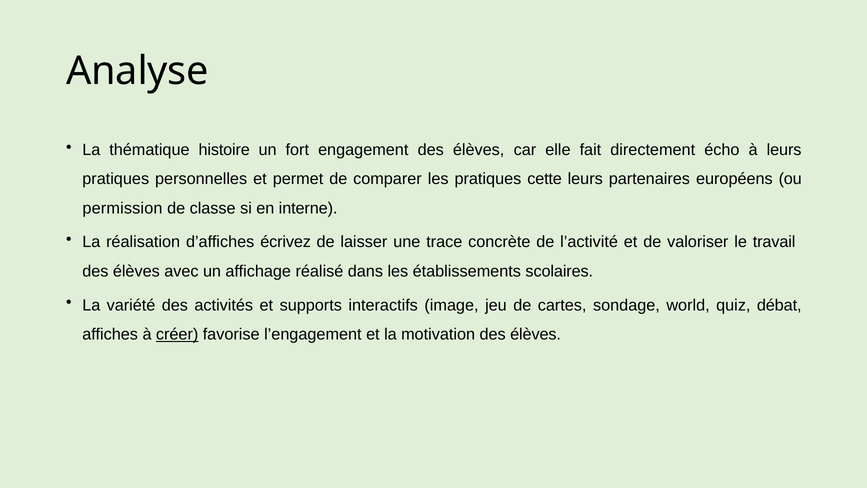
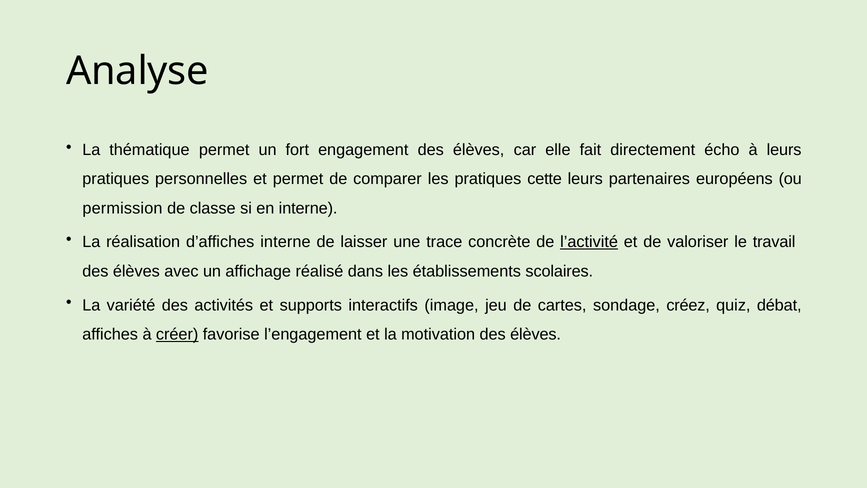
thématique histoire: histoire -> permet (224, 150)
d’affiches écrivez: écrivez -> interne (285, 242)
l’activité underline: none -> present (589, 242)
world: world -> créez (688, 305)
